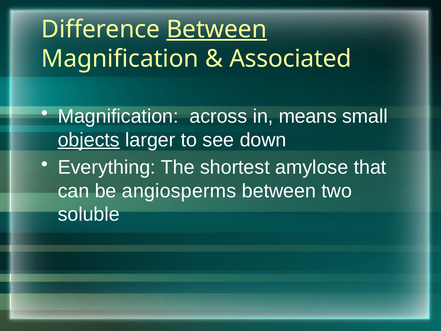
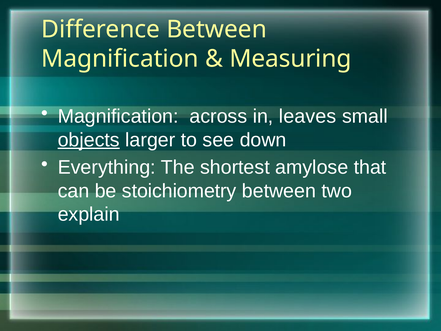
Between underline: present -> none (217, 29)
Associated: Associated -> Measuring (290, 59)
means: means -> leaves (308, 116)
angiosperms: angiosperms -> stoichiometry (179, 191)
soluble: soluble -> explain (89, 214)
